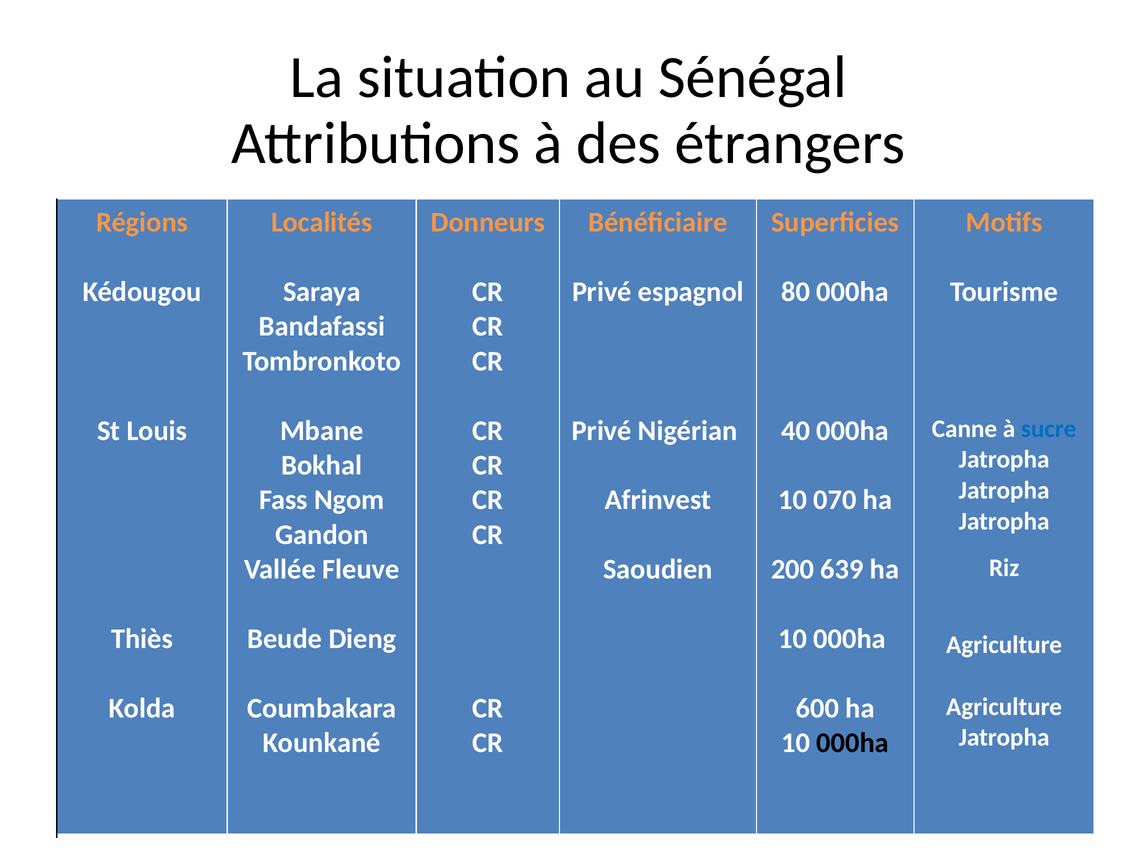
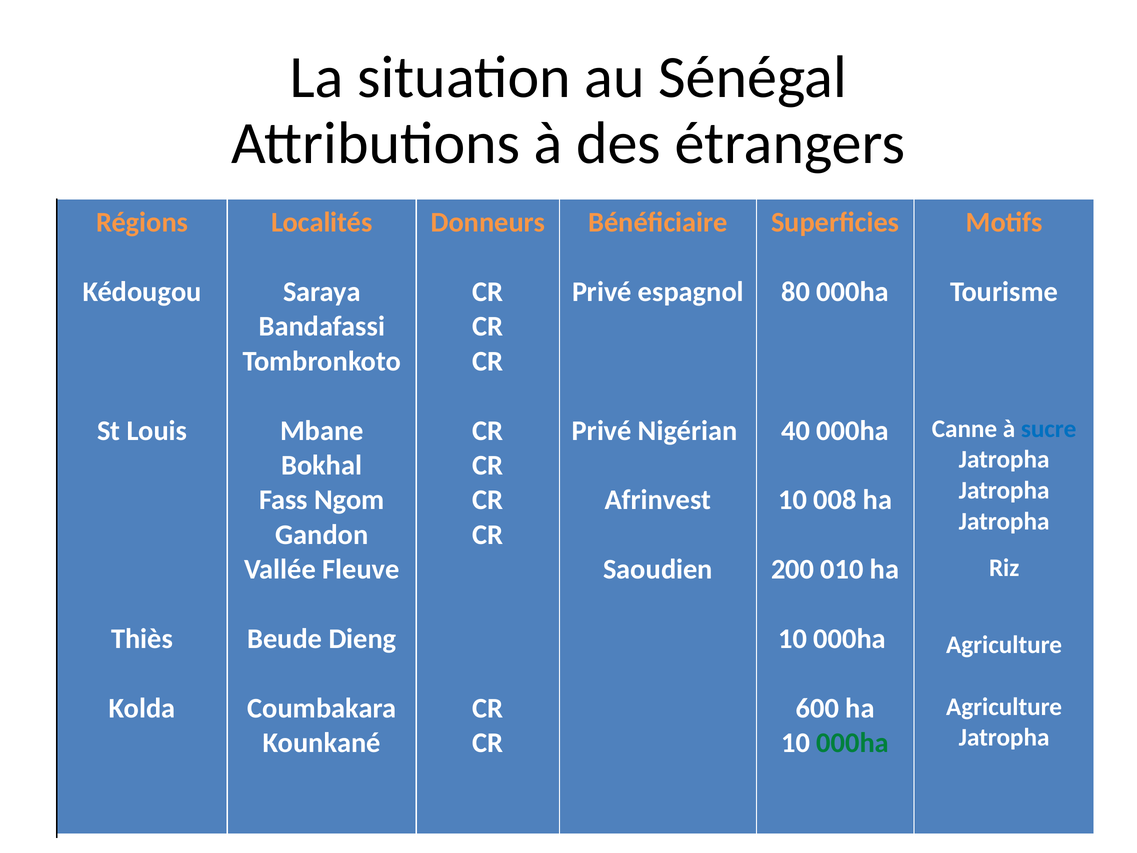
070: 070 -> 008 (835, 500)
639: 639 -> 010 (842, 569)
000ha colour: black -> green (853, 743)
